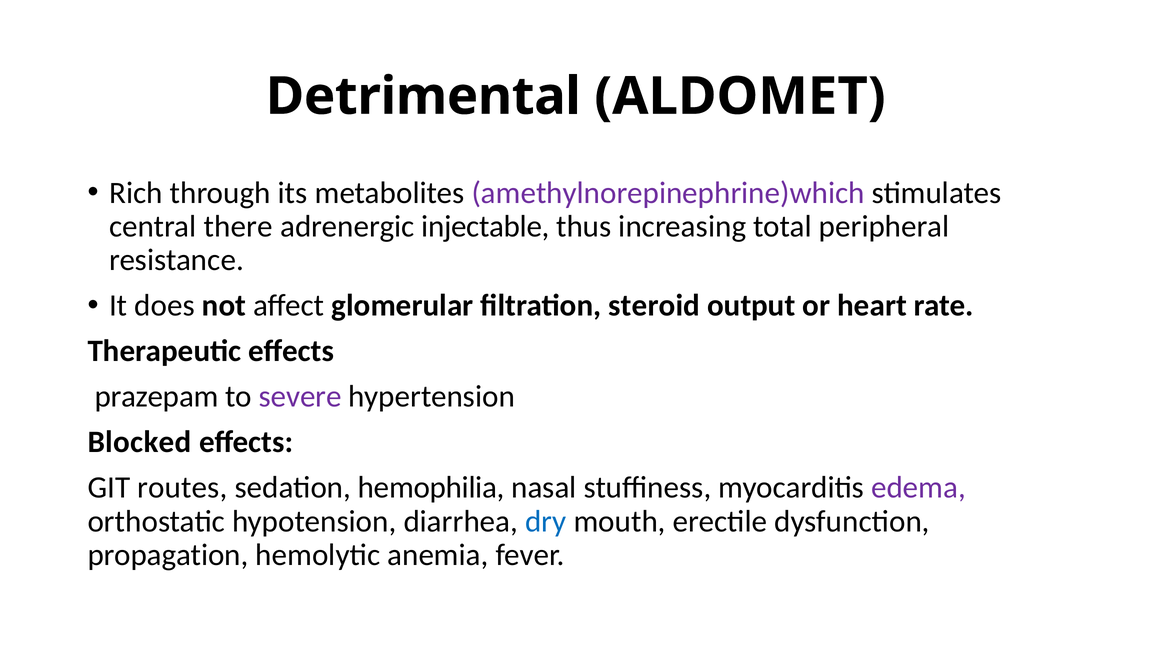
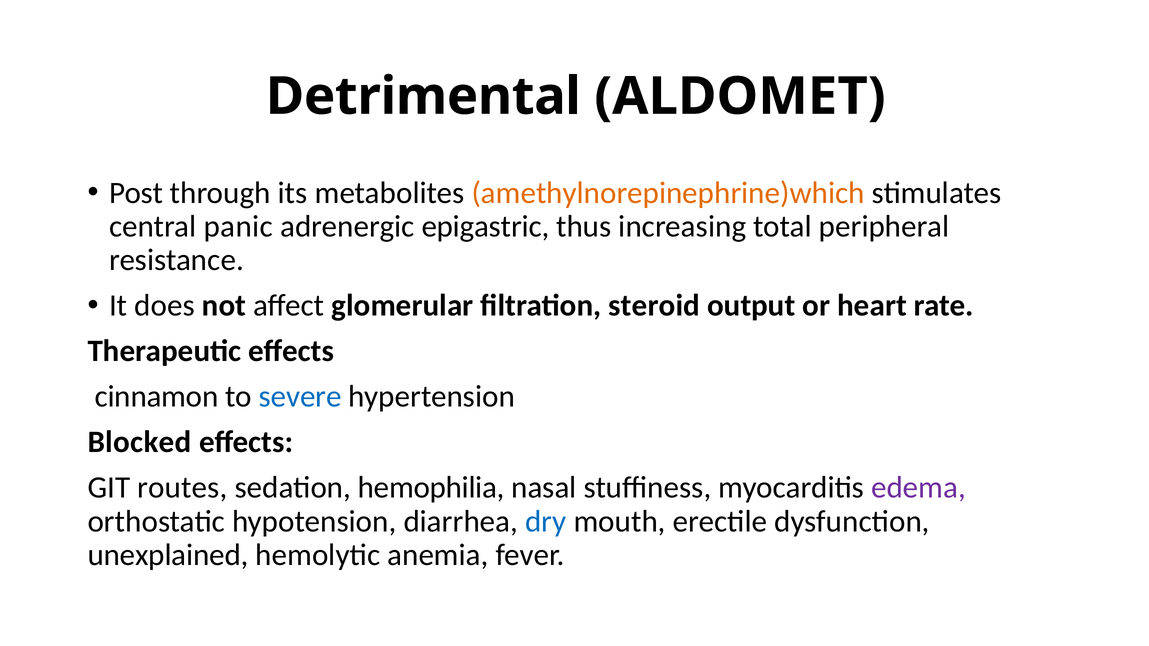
Rich: Rich -> Post (136, 193)
amethylnorepinephrine)which colour: purple -> orange (668, 193)
there: there -> panic (238, 227)
injectable: injectable -> epigastric (485, 227)
prazepam: prazepam -> cinnamon (157, 397)
severe colour: purple -> blue (300, 397)
propagation: propagation -> unexplained (168, 555)
